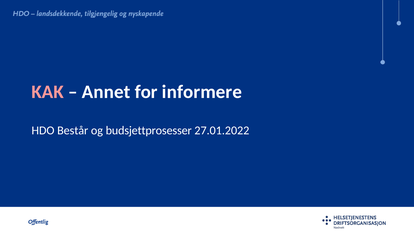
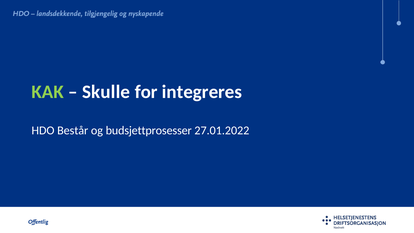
KAK colour: pink -> light green (48, 92)
Annet: Annet -> Skulle (106, 92)
informere: informere -> integreres (202, 92)
